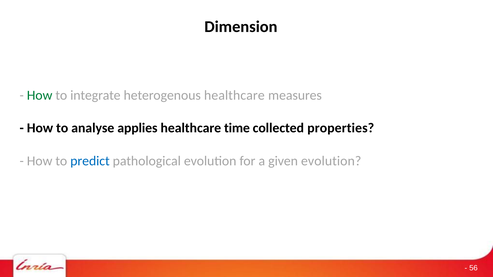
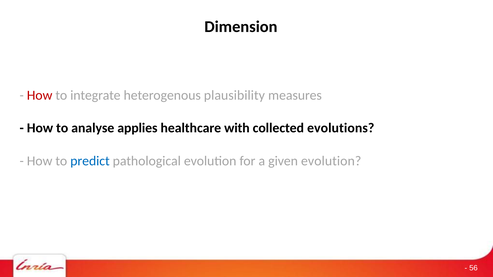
How colour: green -> red (40, 95)
heterogenous healthcare: healthcare -> plausibility (234, 95)
time: time -> with (237, 128)
properties: properties -> evolutions (341, 128)
